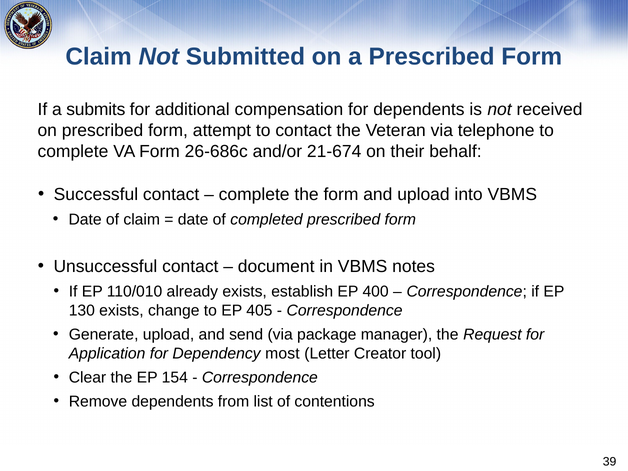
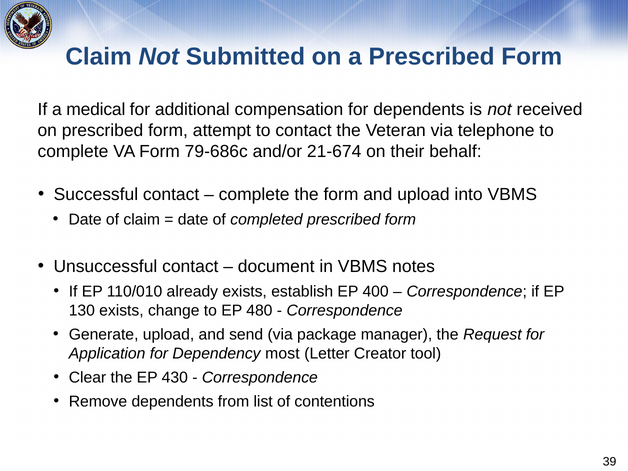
submits: submits -> medical (96, 109)
26-686c: 26-686c -> 79-686c (216, 151)
405: 405 -> 480 (259, 310)
154: 154 -> 430 (175, 377)
